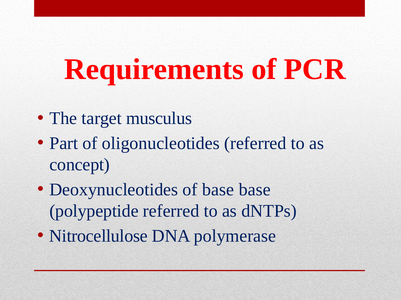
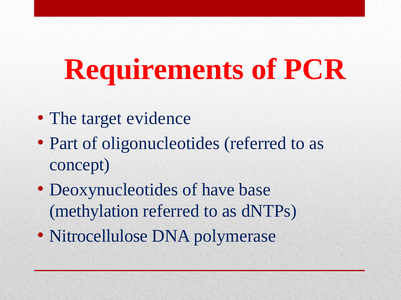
musculus: musculus -> evidence (159, 119)
of base: base -> have (218, 190)
polypeptide: polypeptide -> methylation (94, 211)
